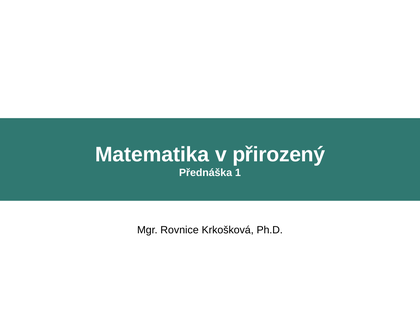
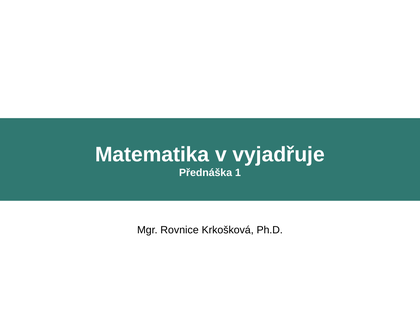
přirozený: přirozený -> vyjadřuje (279, 155)
